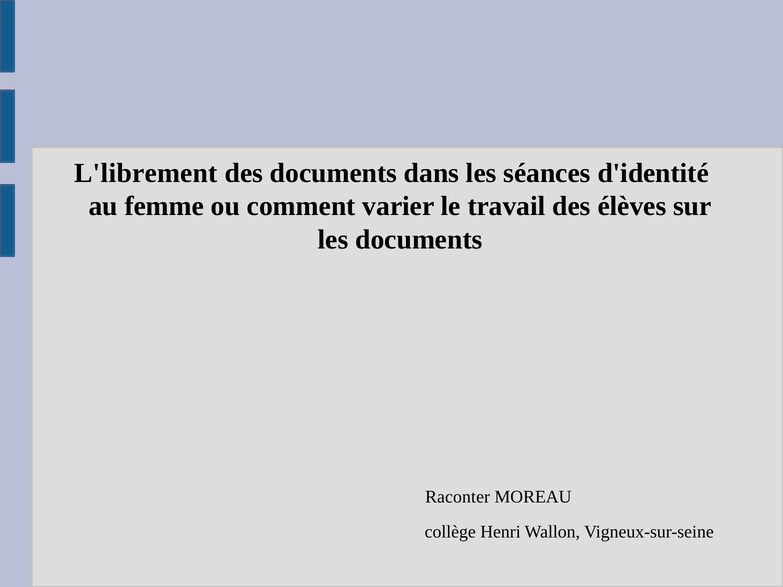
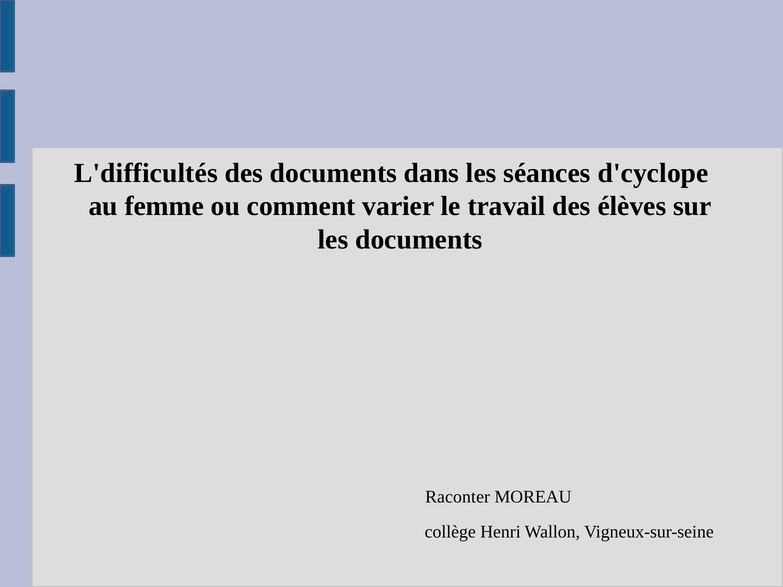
L'librement: L'librement -> L'difficultés (146, 173)
d'identité: d'identité -> d'cyclope (653, 173)
